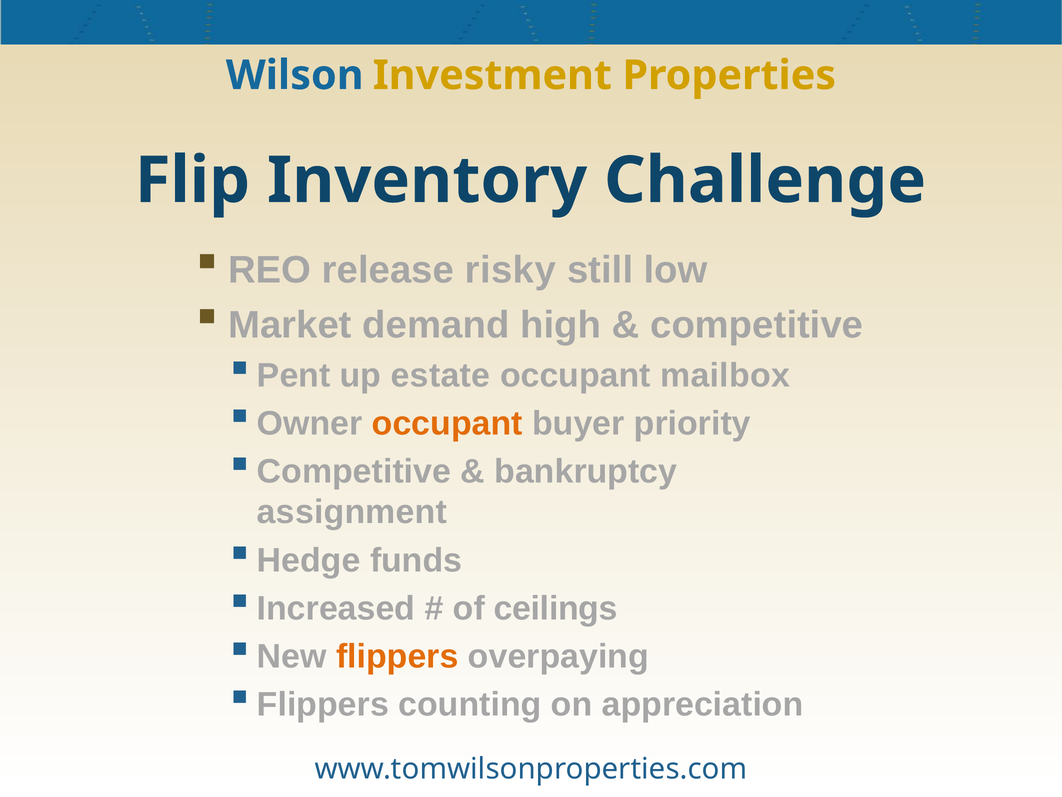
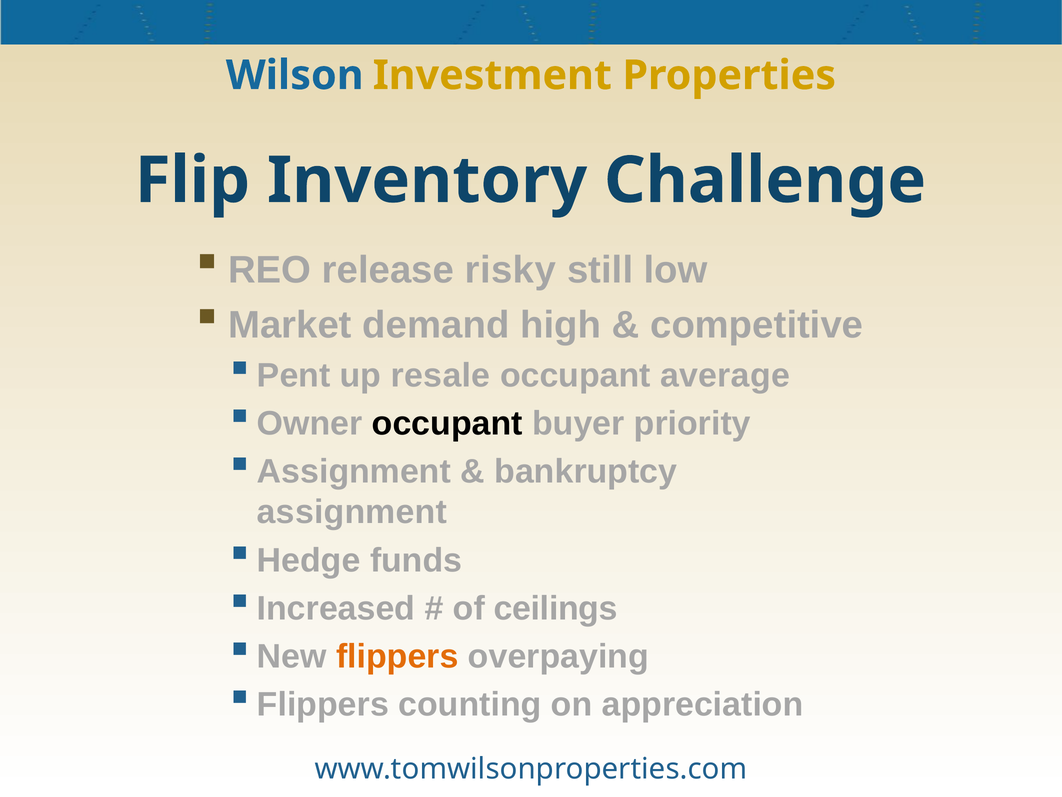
estate: estate -> resale (440, 375)
mailbox: mailbox -> average (725, 375)
occupant colour: orange -> black (447, 423)
Competitive: Competitive -> Assignment (354, 471)
